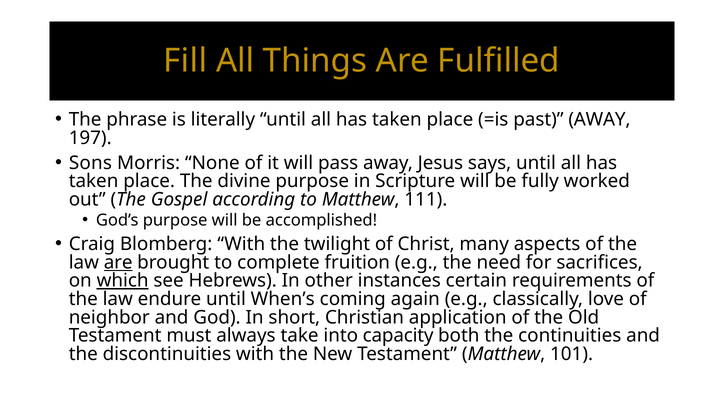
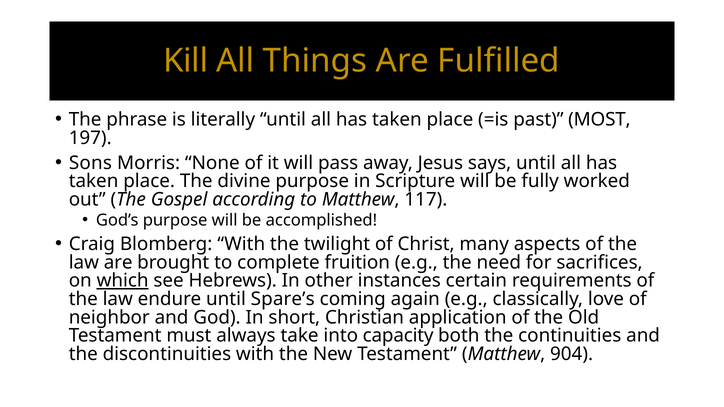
Fill: Fill -> Kill (186, 61)
past AWAY: AWAY -> MOST (599, 120)
111: 111 -> 117 (426, 200)
are underline: present -> none (118, 263)
When’s: When’s -> Spare’s (283, 299)
101: 101 -> 904 (572, 354)
